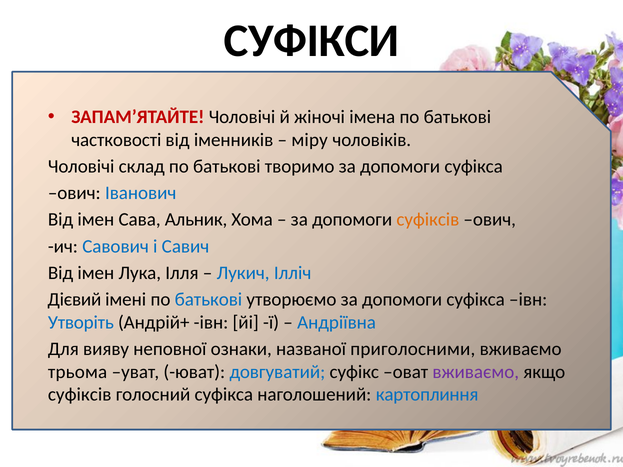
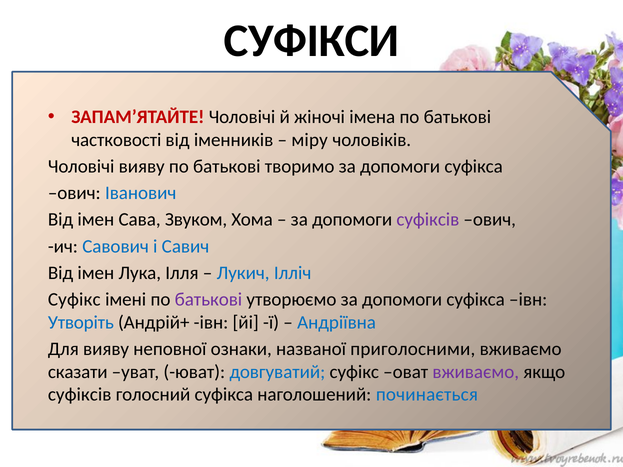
Чоловічі склад: склад -> вияву (142, 166)
Альник: Альник -> Звуком (196, 220)
суфіксів colour: orange -> purple (428, 220)
Дієвий: Дієвий -> Суфікс (74, 300)
батькові colour: blue -> purple (208, 300)
трьома: трьома -> сказати (78, 372)
картоплиння: картоплиння -> починається (427, 395)
